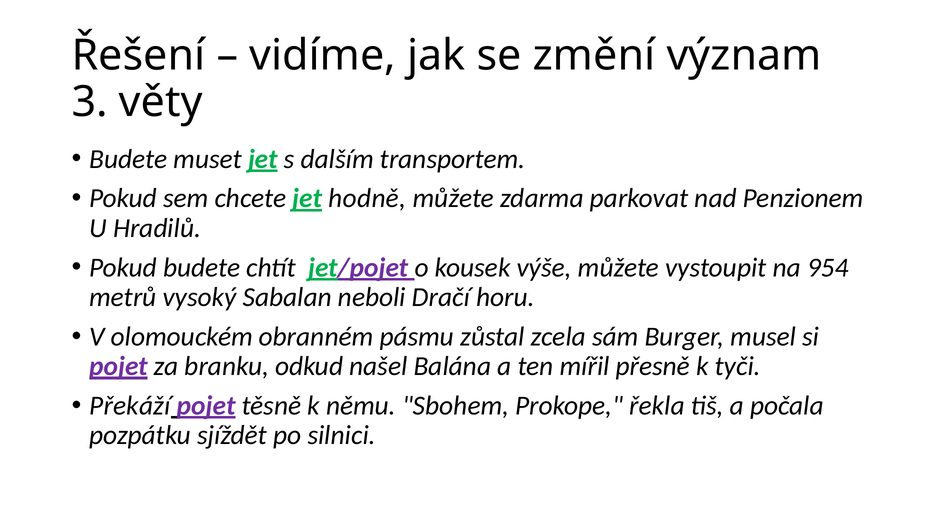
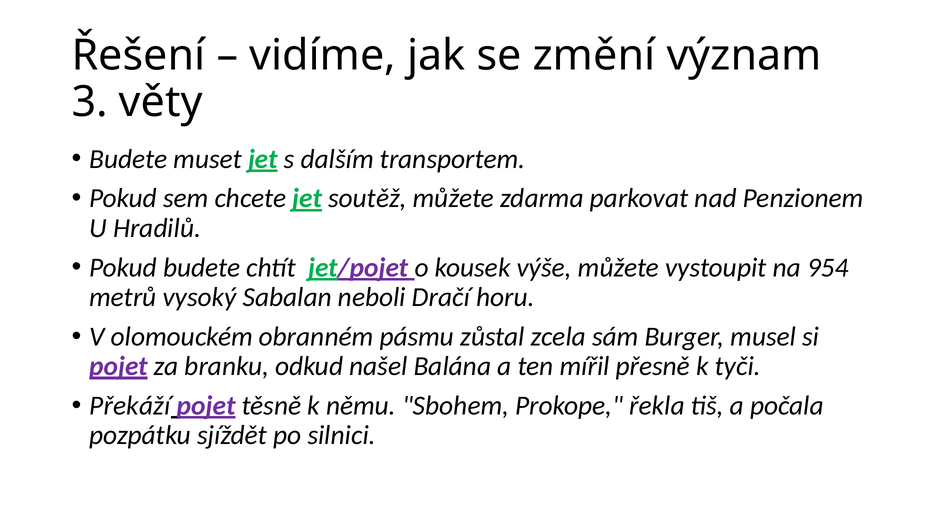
hodně: hodně -> soutěž (367, 198)
